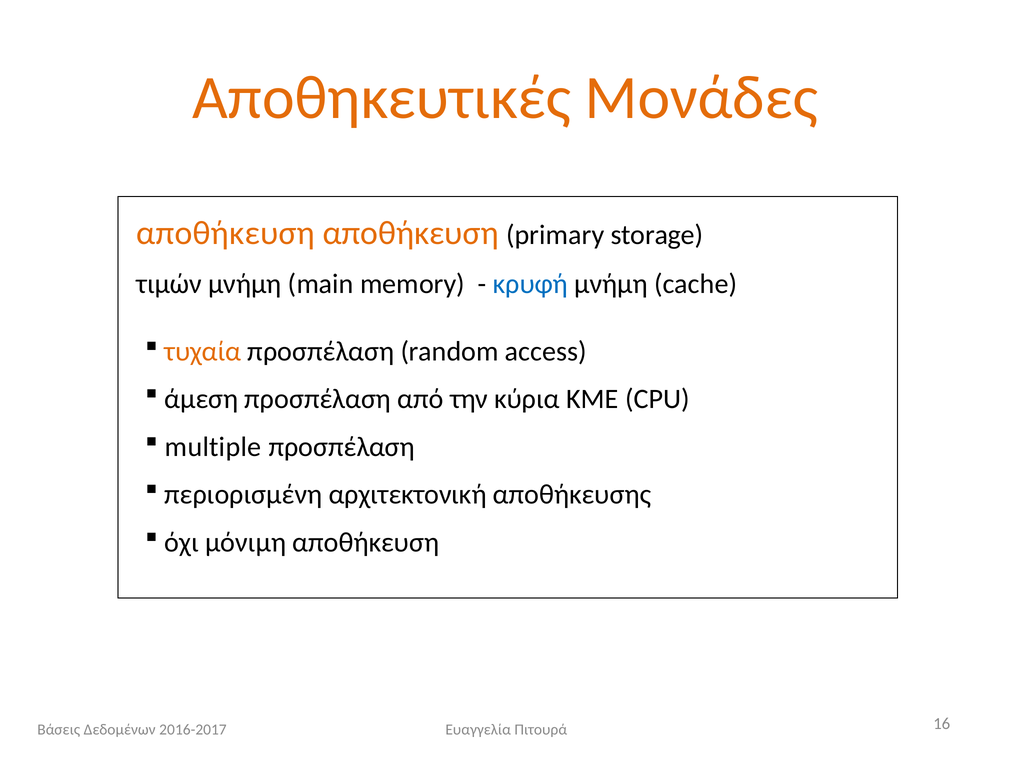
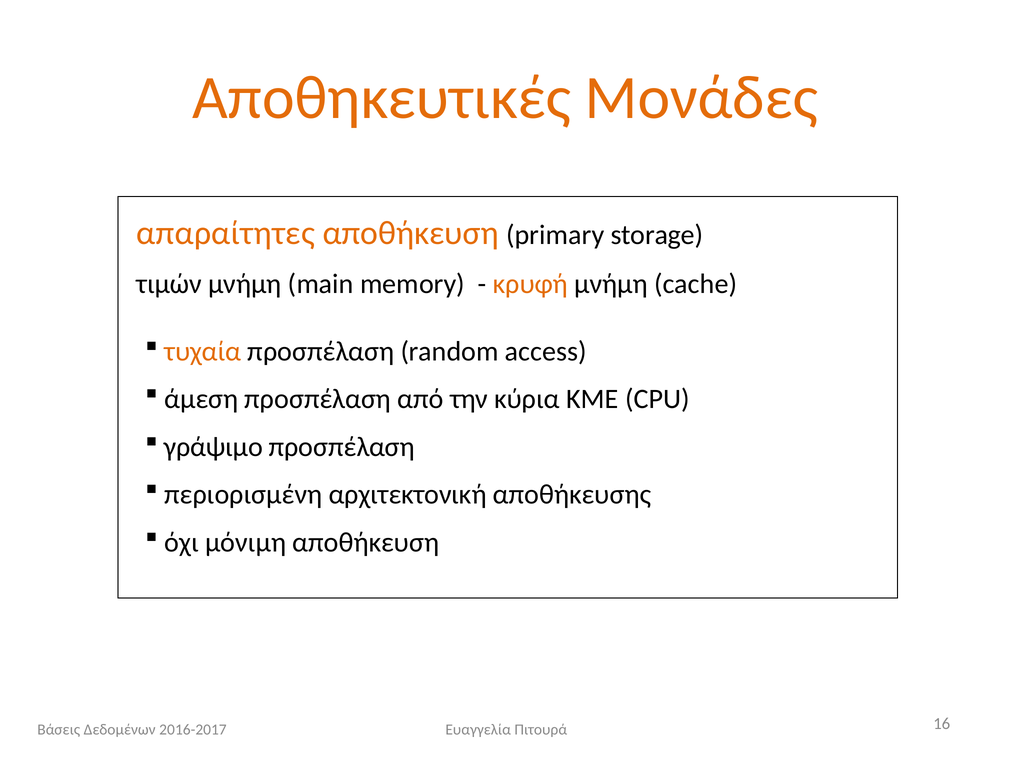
αποθήκευση: αποθήκευση -> απαραίτητες (226, 233)
κρυφή colour: blue -> orange (530, 284)
multiple: multiple -> γράψιμο (213, 447)
